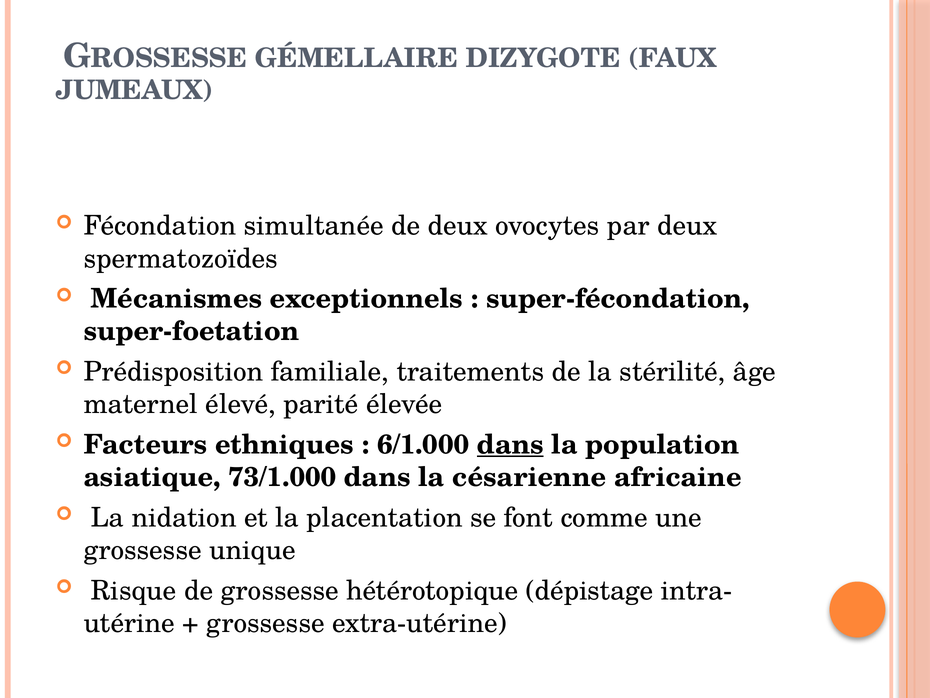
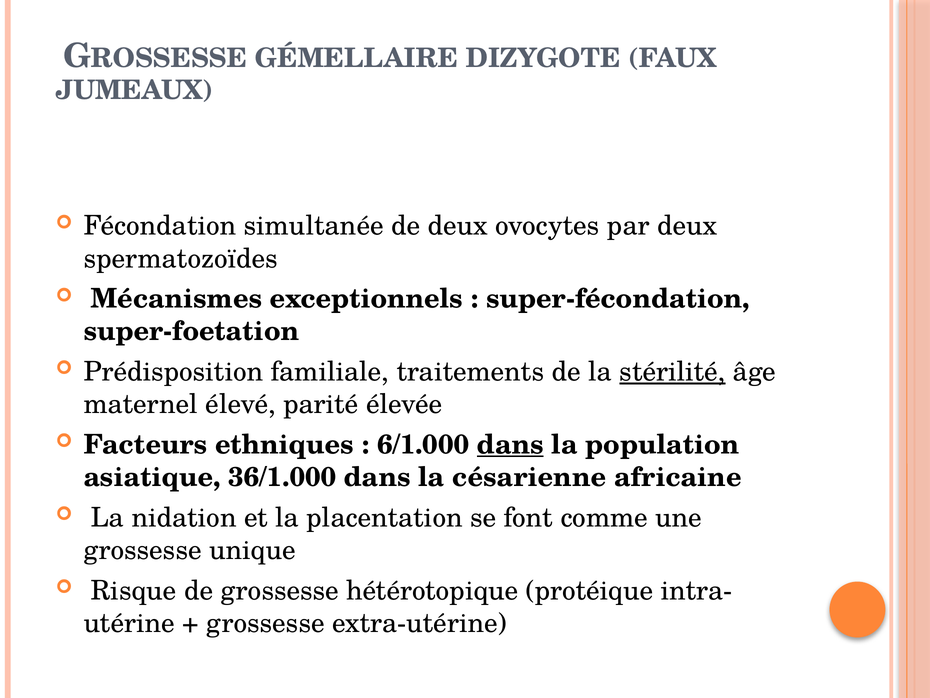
stérilité underline: none -> present (672, 372)
73/1.000: 73/1.000 -> 36/1.000 (282, 477)
dépistage: dépistage -> protéique (590, 590)
